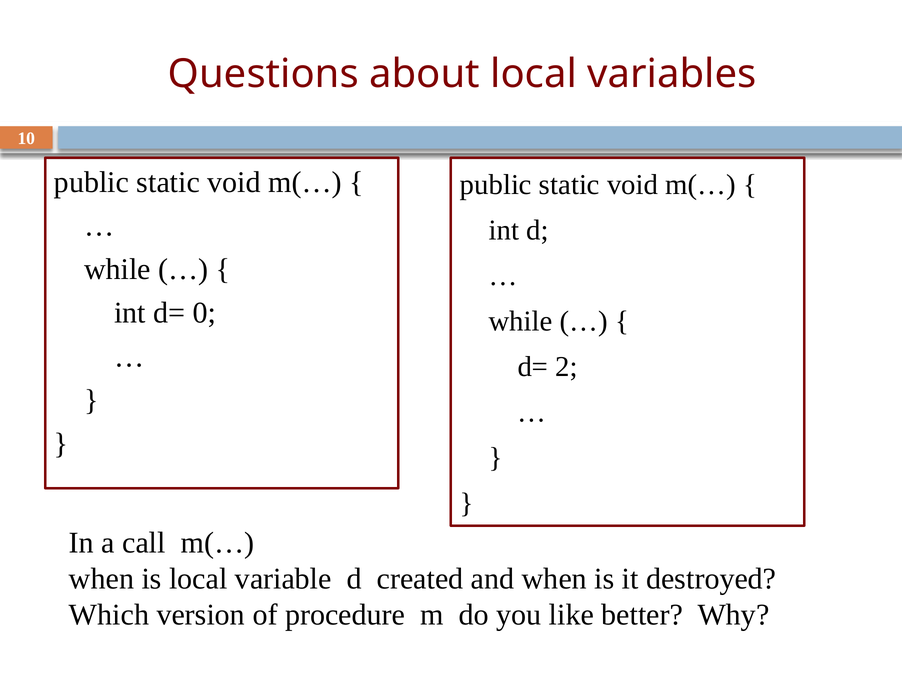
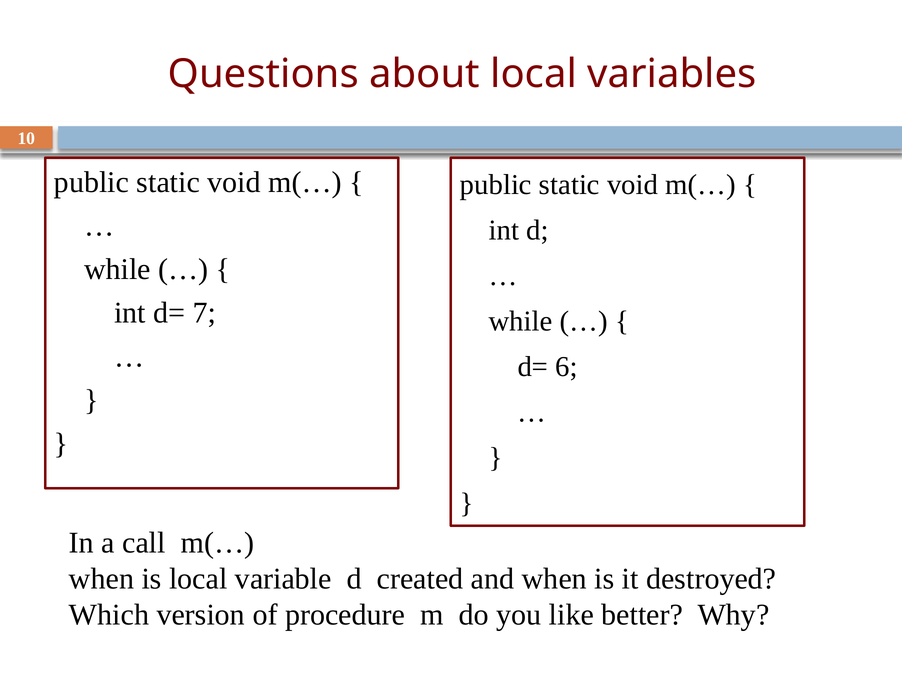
0: 0 -> 7 (204, 313)
2: 2 -> 6 (567, 367)
